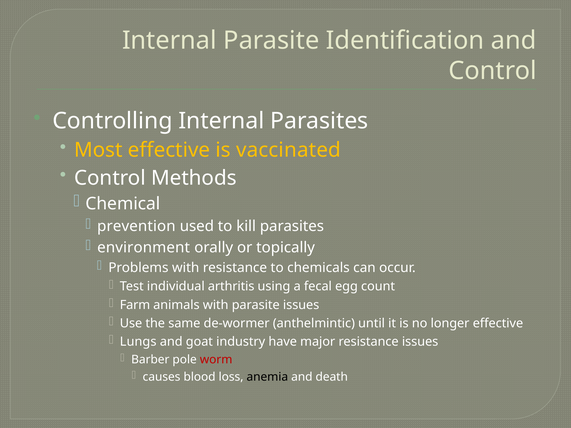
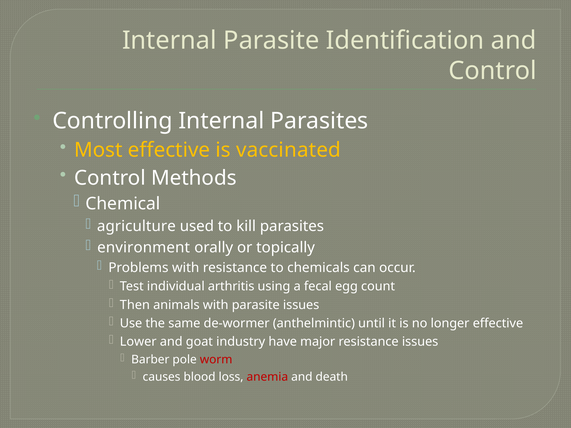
prevention: prevention -> agriculture (136, 226)
Farm: Farm -> Then (135, 305)
Lungs: Lungs -> Lower (138, 342)
anemia colour: black -> red (267, 377)
